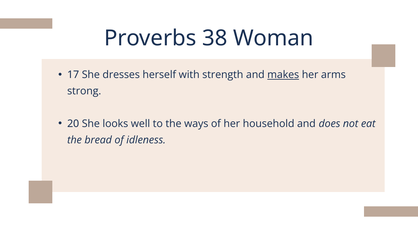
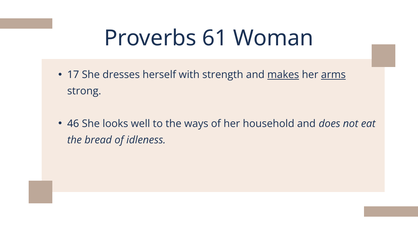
38: 38 -> 61 (215, 38)
arms underline: none -> present (333, 75)
20: 20 -> 46 (73, 124)
